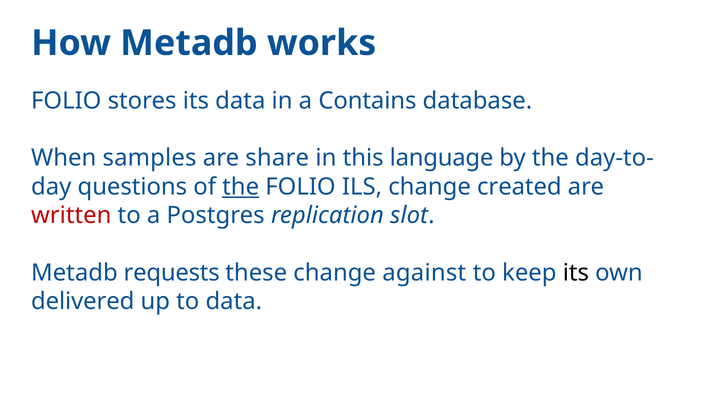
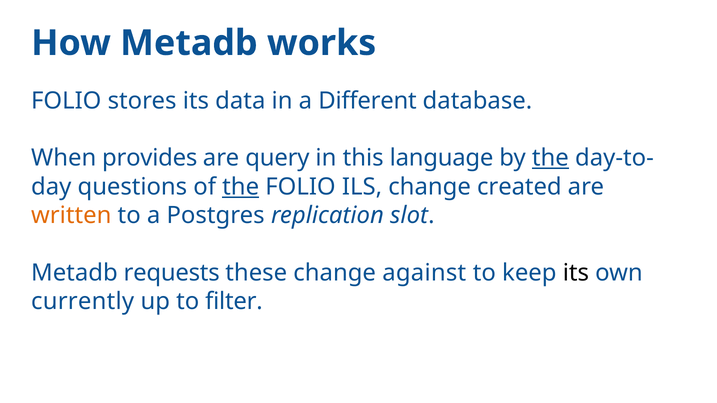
Contains: Contains -> Different (368, 101)
samples: samples -> provides (150, 158)
share: share -> query (277, 158)
the underline: none -> present (550, 158)
written colour: red -> orange (71, 216)
delivered: delivered -> currently (83, 302)
to data: data -> filter (234, 302)
